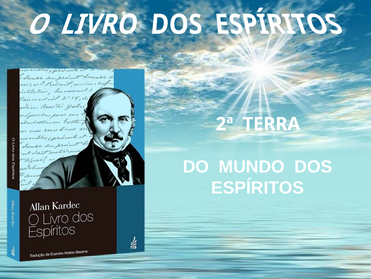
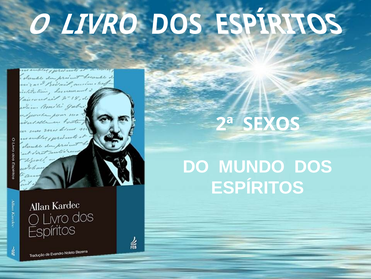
TERRA: TERRA -> SEXOS (271, 124)
